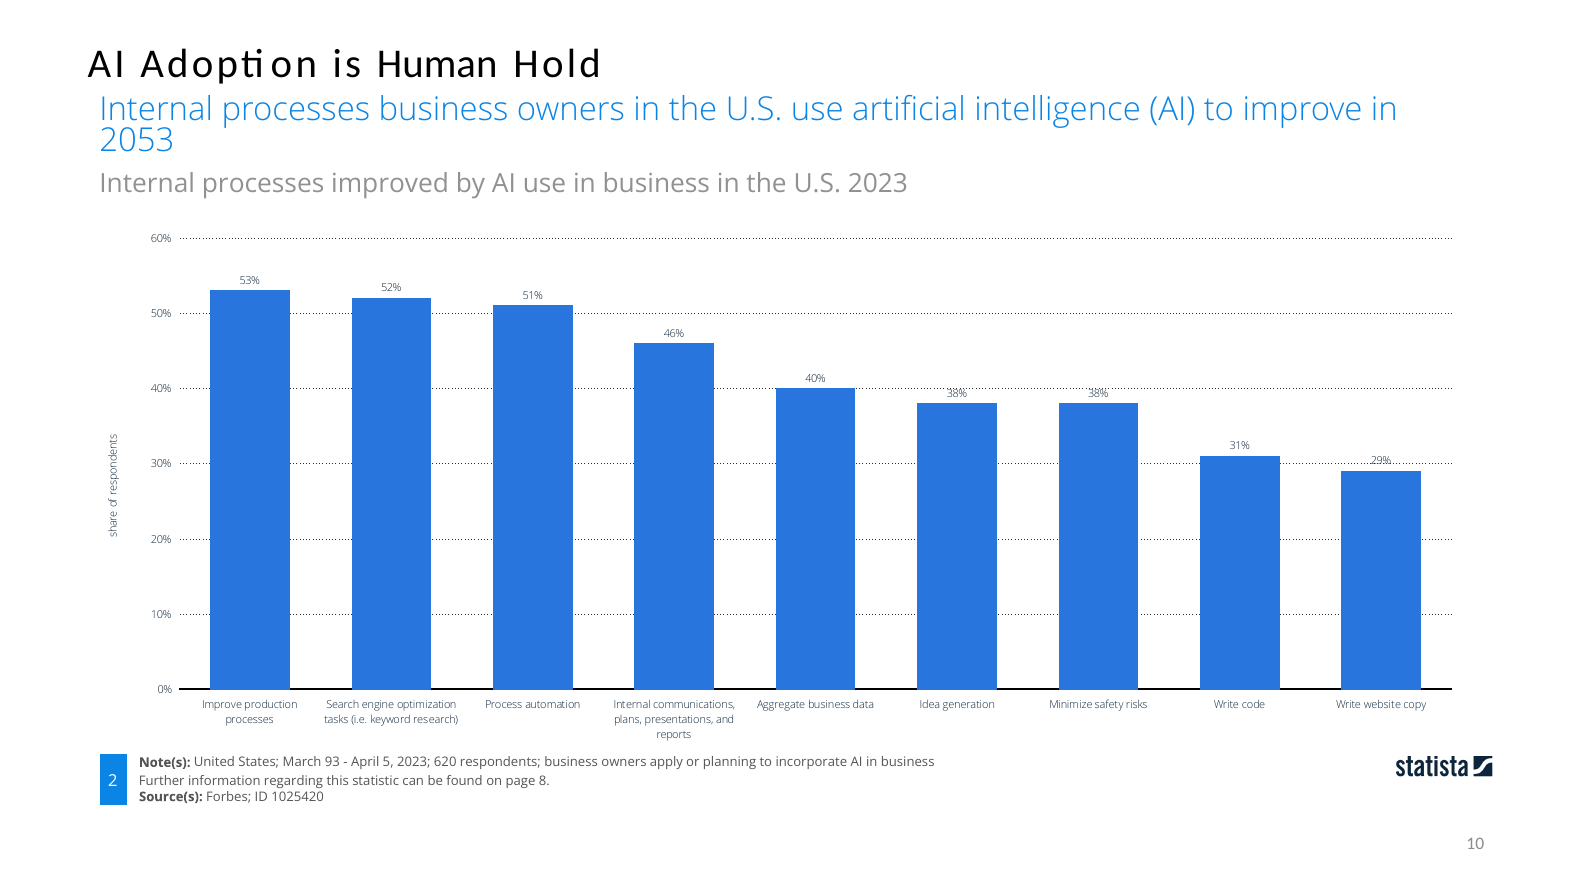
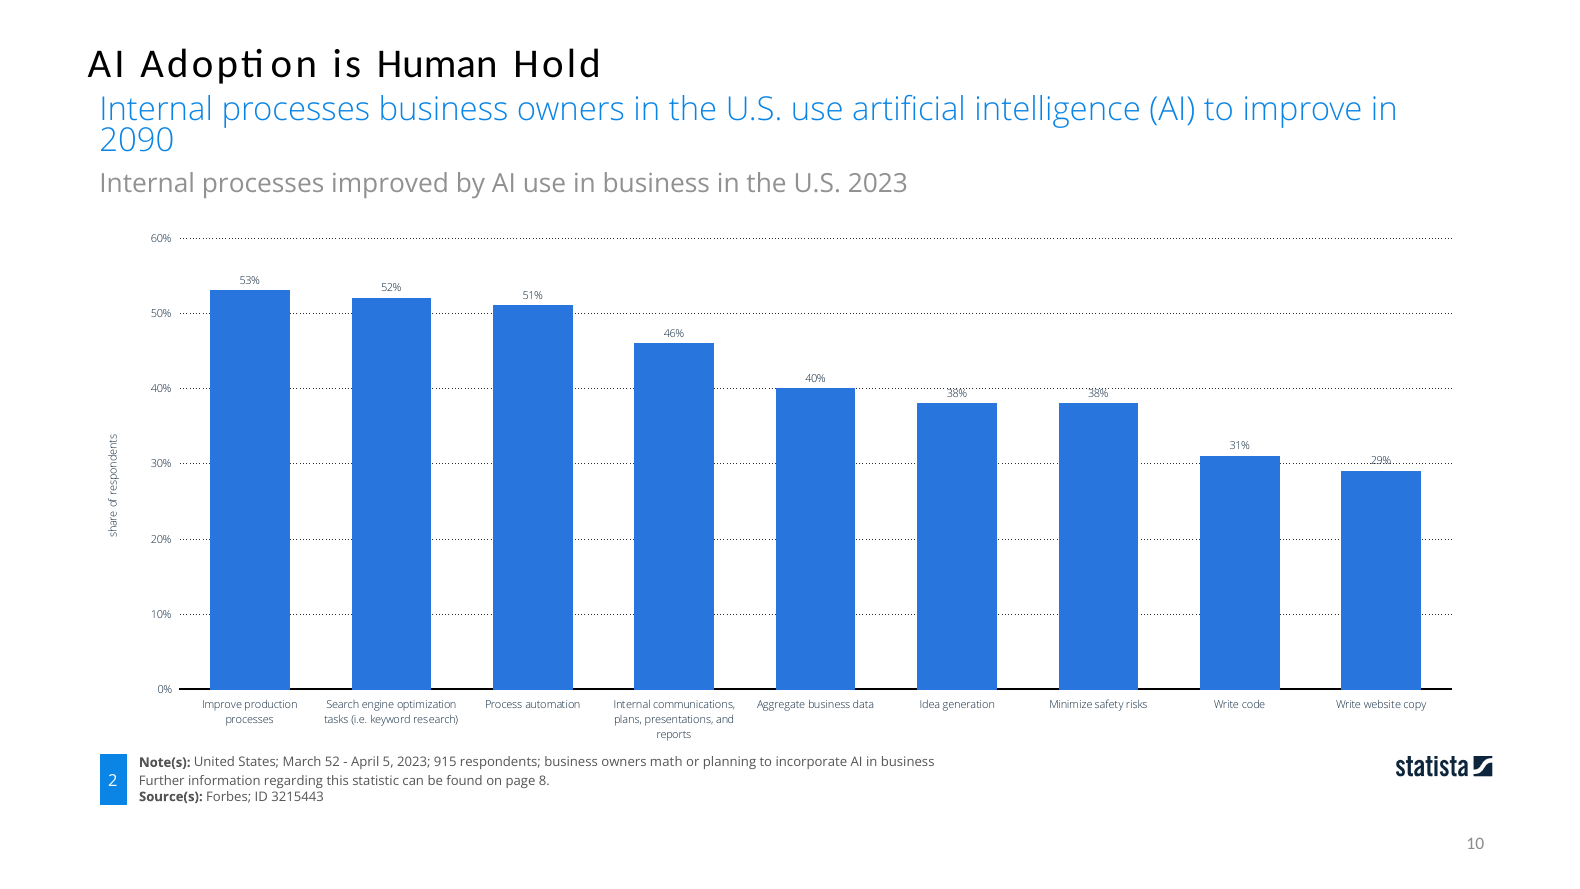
2053: 2053 -> 2090 (137, 141)
93: 93 -> 52 (332, 762)
620: 620 -> 915 (445, 762)
apply: apply -> math (666, 762)
1025420: 1025420 -> 3215443 (298, 797)
